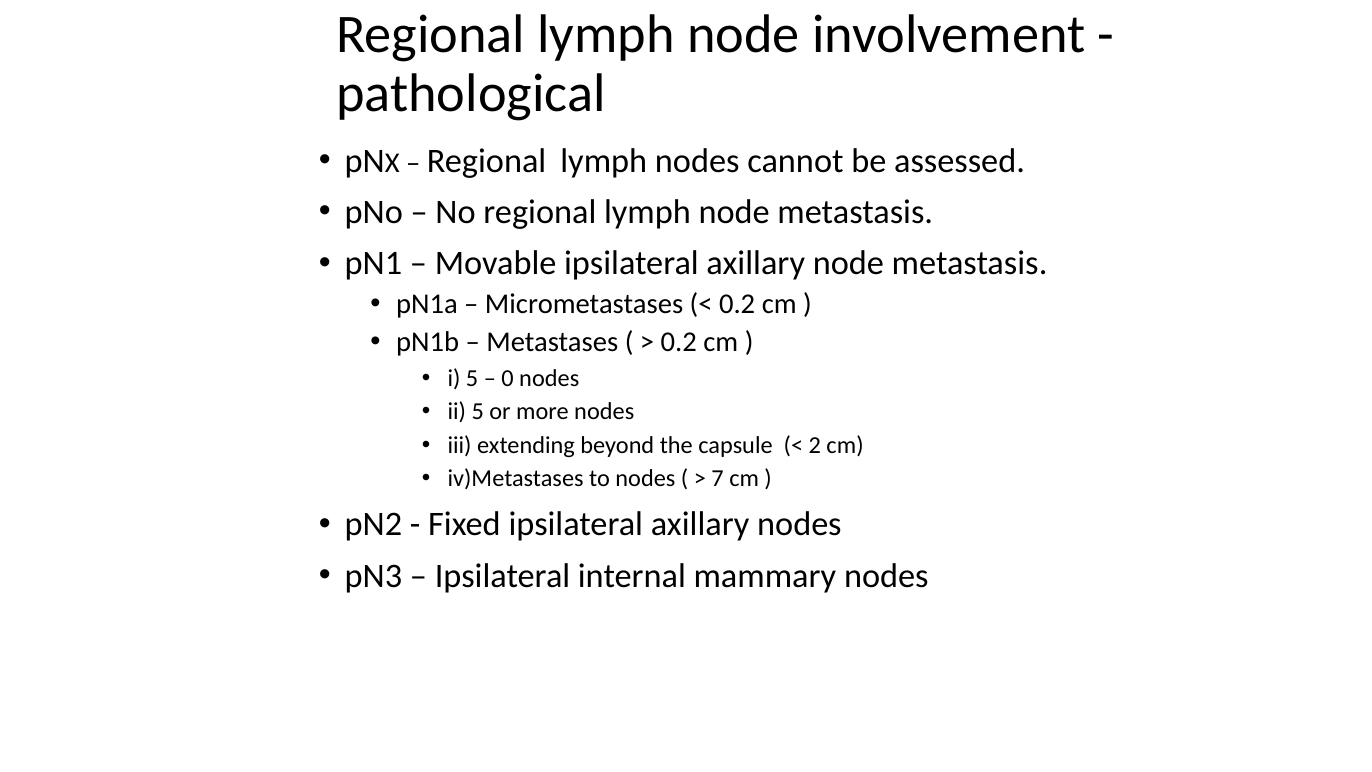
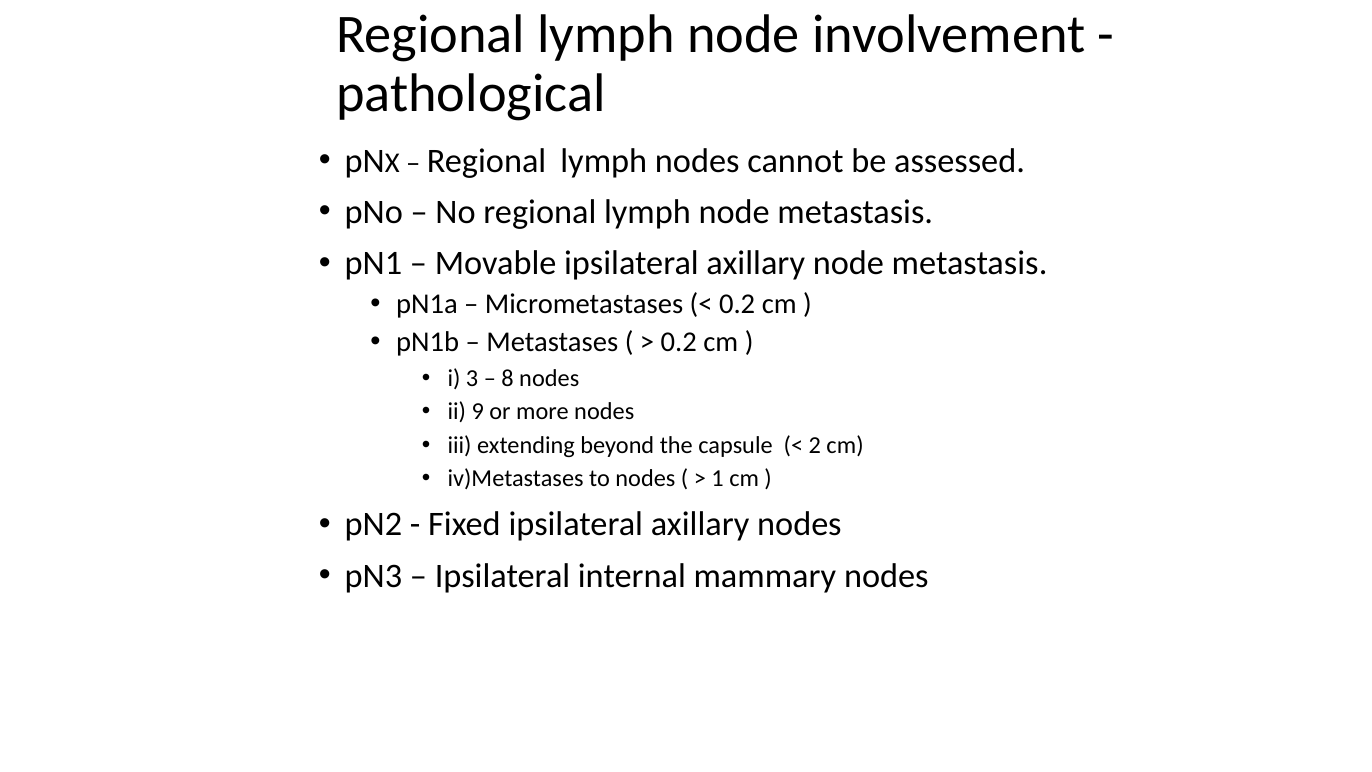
i 5: 5 -> 3 (472, 378)
0: 0 -> 8 (508, 378)
ii 5: 5 -> 9 (478, 412)
7: 7 -> 1 (718, 478)
